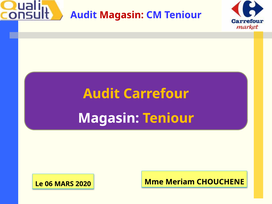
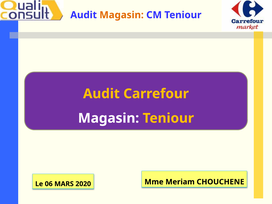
Magasin colour: red -> orange (122, 15)
